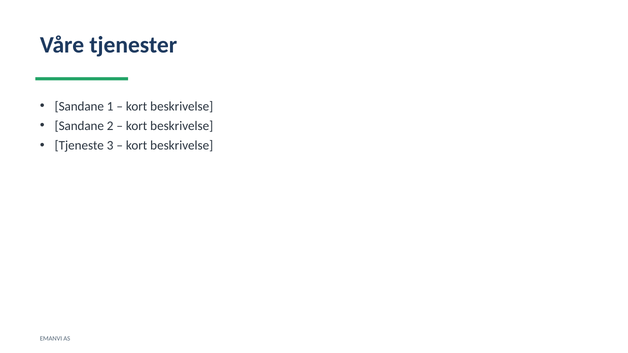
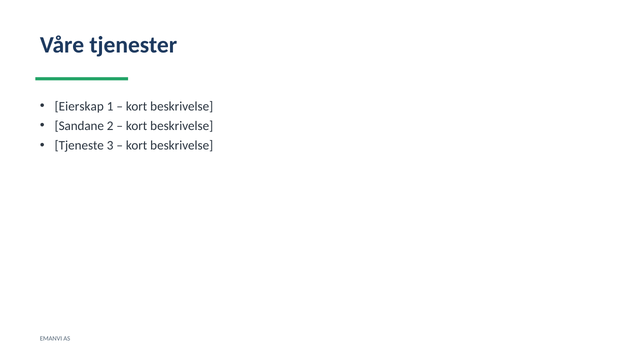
Sandane: Sandane -> Eierskap (79, 106)
